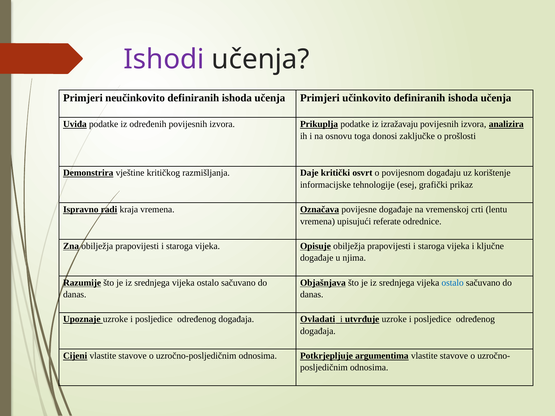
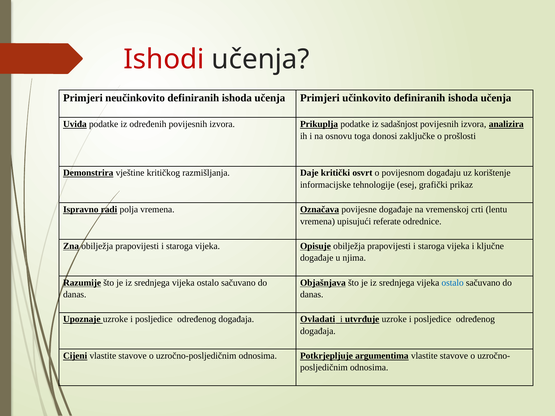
Ishodi colour: purple -> red (164, 59)
izražavaju: izražavaju -> sadašnjost (399, 124)
kraja: kraja -> polja (129, 210)
